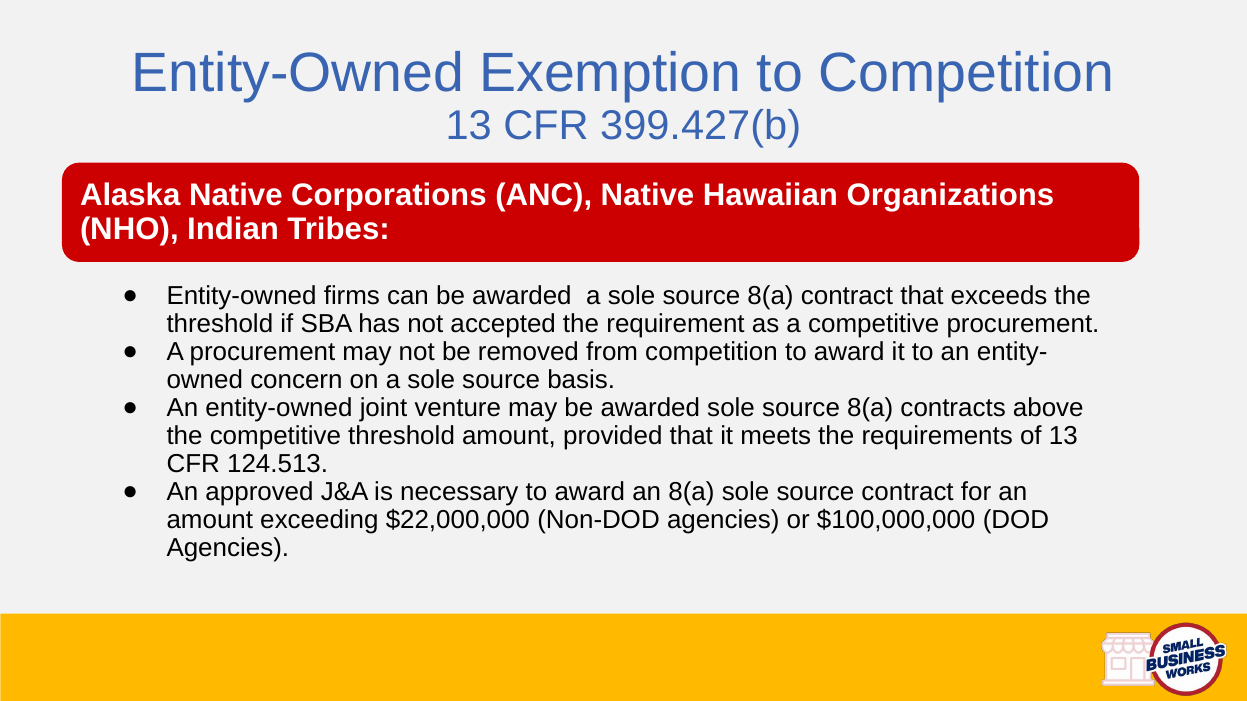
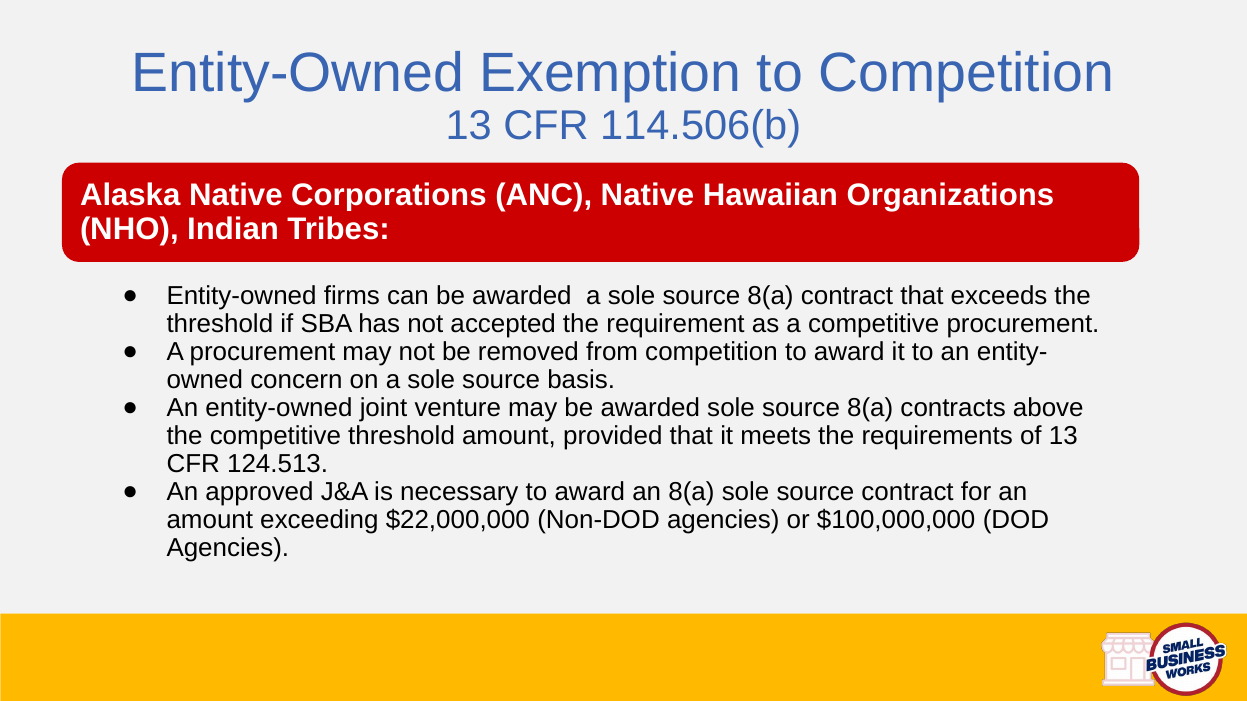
399.427(b: 399.427(b -> 114.506(b (701, 126)
